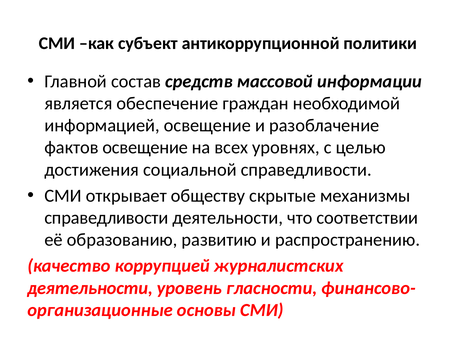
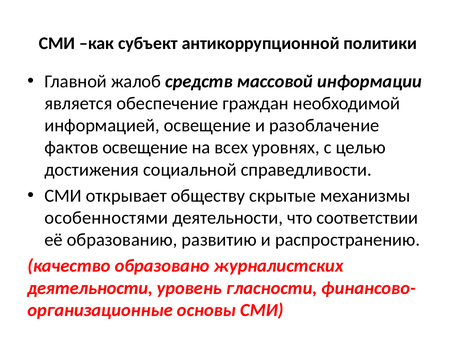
состав: состав -> жалоб (136, 81)
справедливости: справедливости -> особенностями (106, 218)
коррупцией: коррупцией -> образовано (162, 266)
